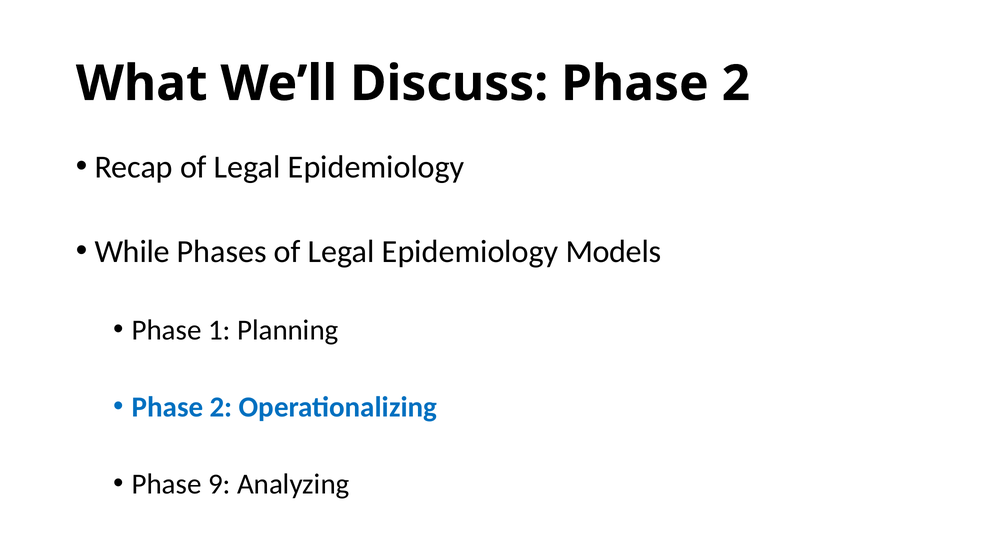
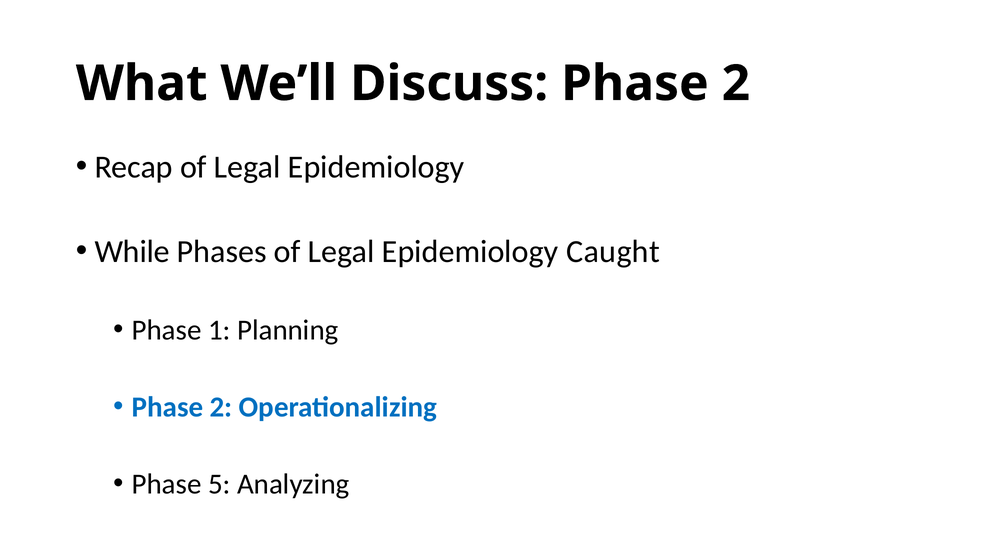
Models: Models -> Caught (613, 252)
9: 9 -> 5 (219, 484)
